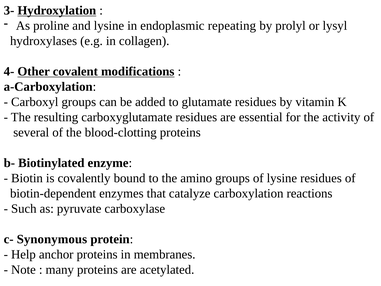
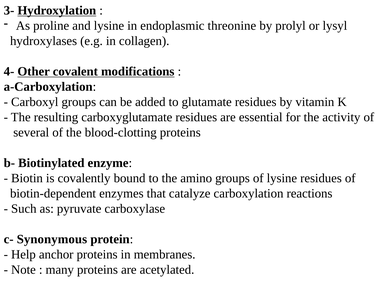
repeating: repeating -> threonine (232, 26)
